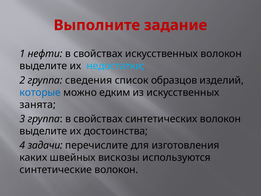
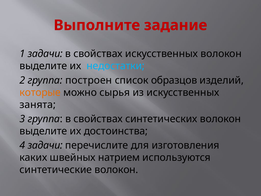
1 нефти: нефти -> задачи (45, 54)
сведения: сведения -> построен (89, 80)
которые colour: blue -> orange (40, 92)
едким: едким -> сырья (115, 92)
вискозы: вискозы -> натрием (119, 157)
